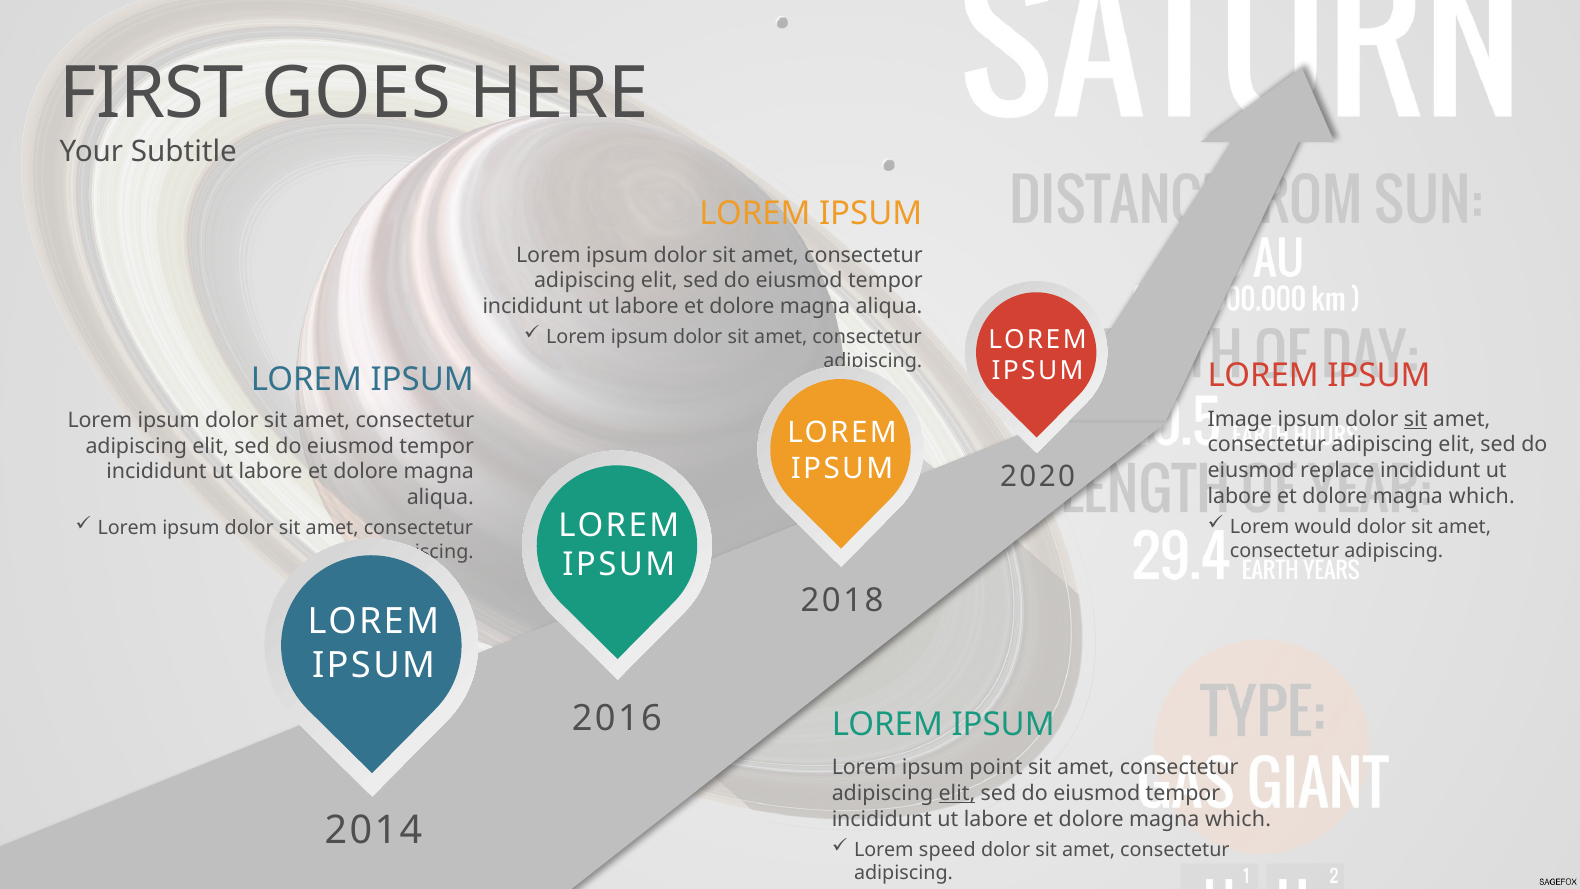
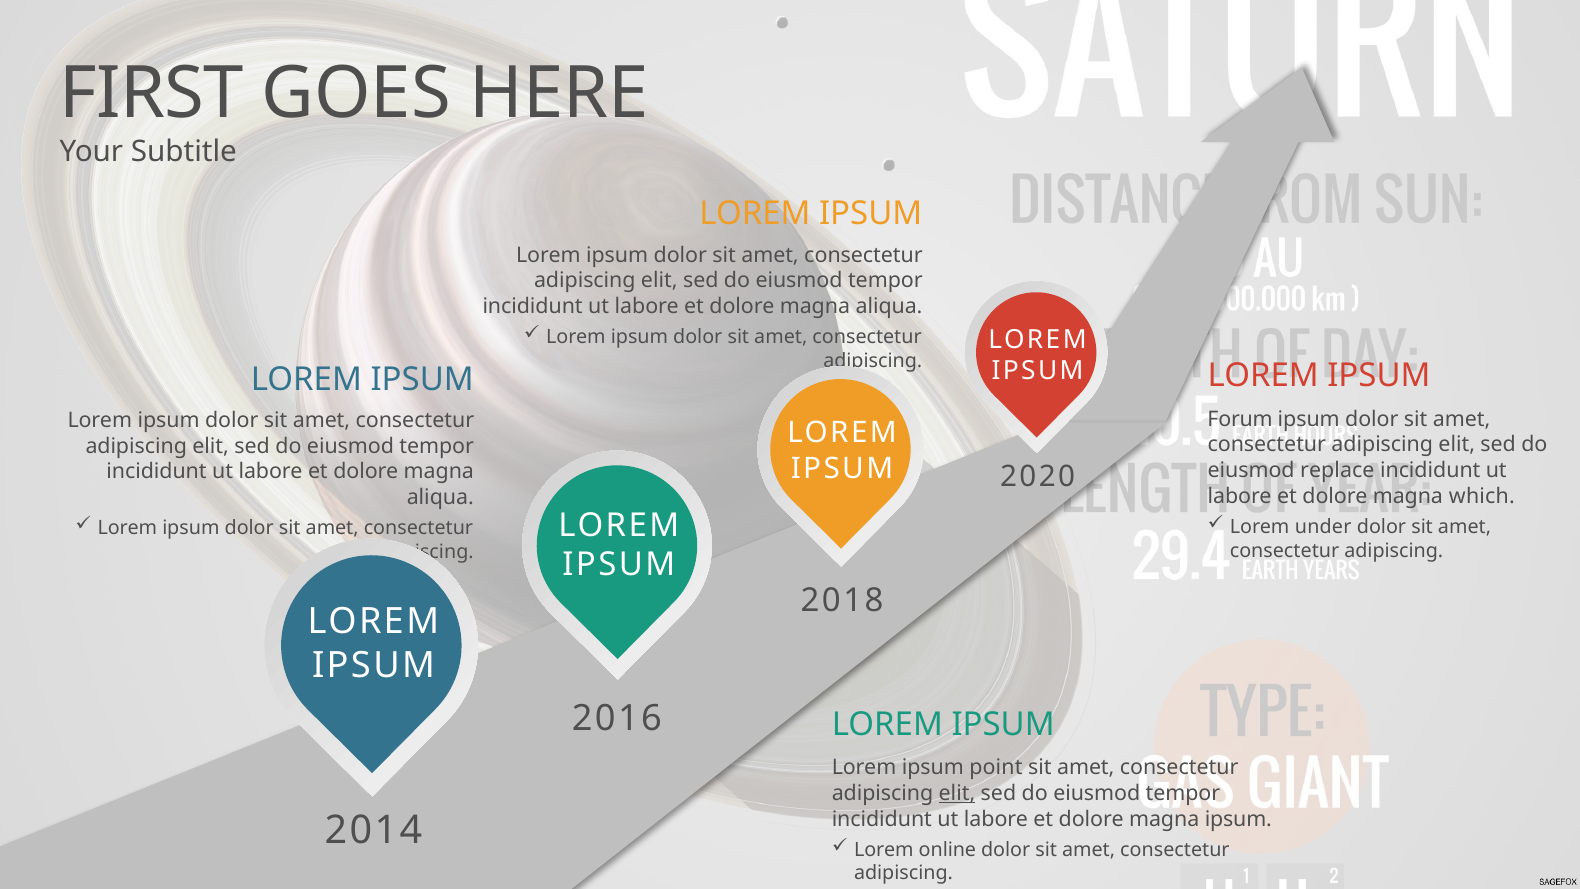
Image: Image -> Forum (1240, 419)
sit underline: present -> none (1416, 419)
would: would -> under (1323, 527)
which: which -> ipsum (1238, 819)
speed: speed -> online (947, 850)
